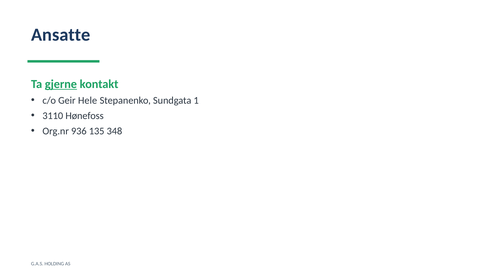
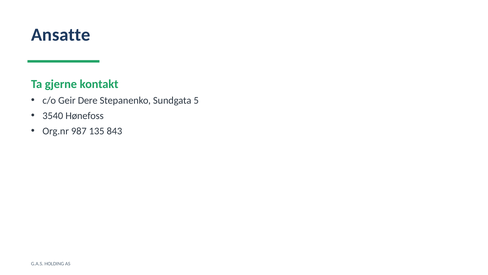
gjerne underline: present -> none (61, 84)
Hele: Hele -> Dere (88, 100)
1: 1 -> 5 (196, 100)
3110: 3110 -> 3540 (53, 116)
936: 936 -> 987 (79, 131)
348: 348 -> 843 (114, 131)
